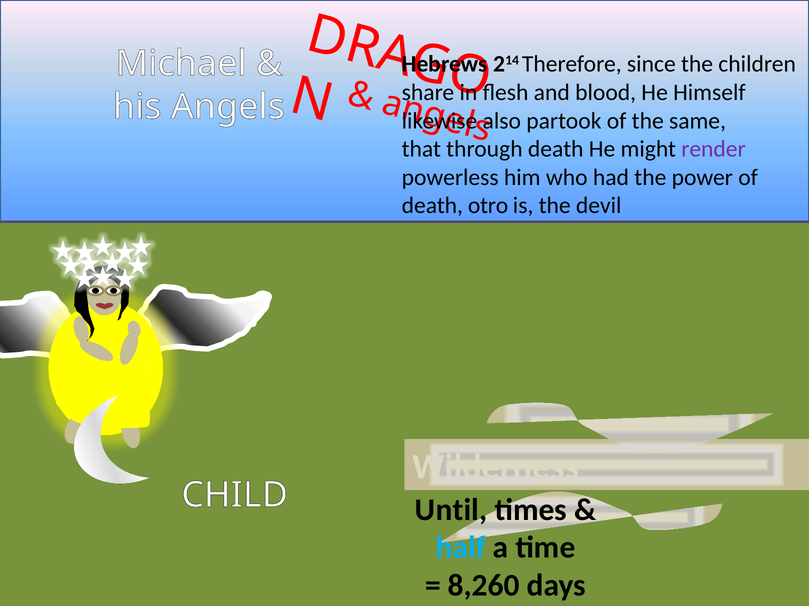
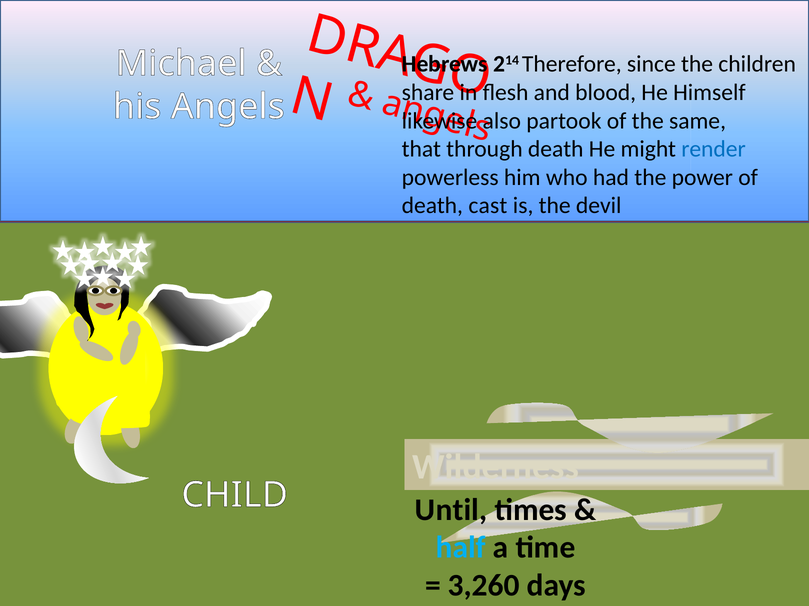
render colour: purple -> blue (713, 149)
otro: otro -> cast (488, 206)
8,260: 8,260 -> 3,260 (484, 586)
